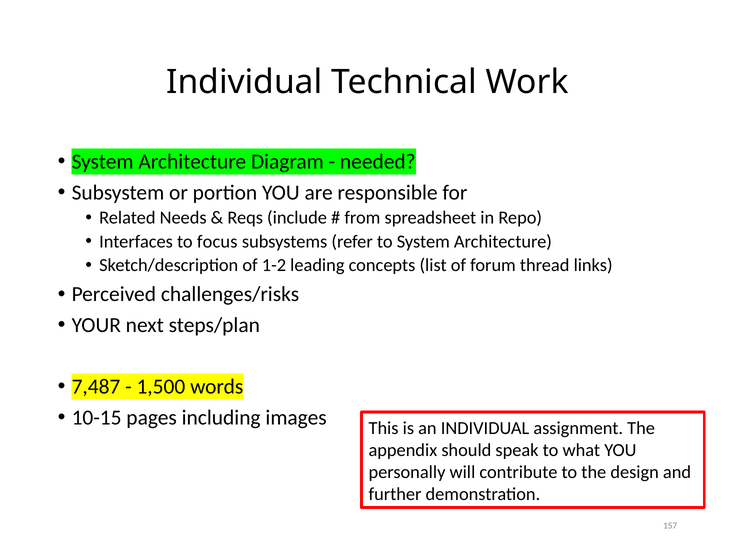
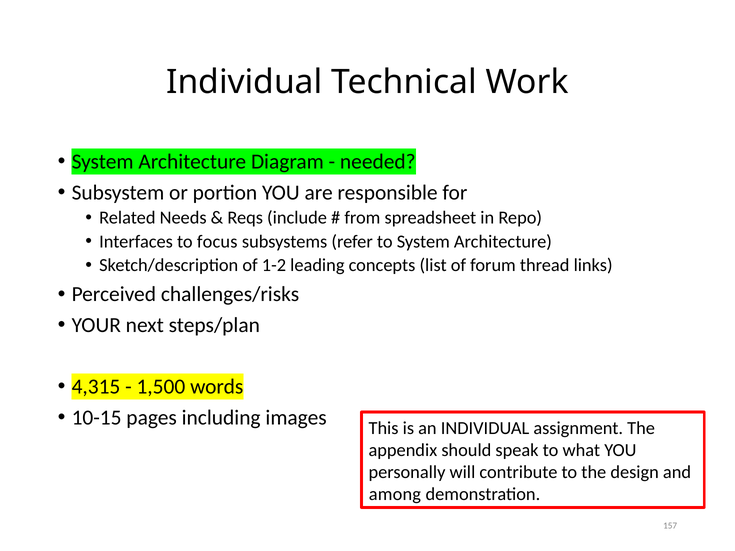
7,487: 7,487 -> 4,315 (96, 387)
further: further -> among (395, 494)
